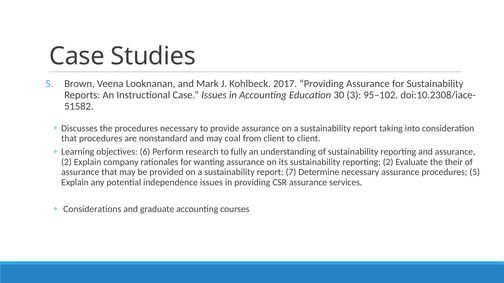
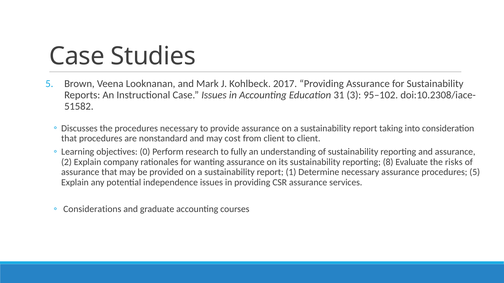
30: 30 -> 31 (339, 95)
coal: coal -> cost (233, 139)
6: 6 -> 0 (145, 152)
reporting 2: 2 -> 8 (388, 162)
their: their -> risks (454, 162)
7: 7 -> 1 (291, 172)
